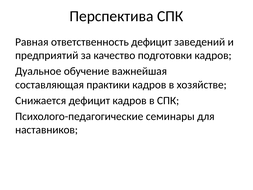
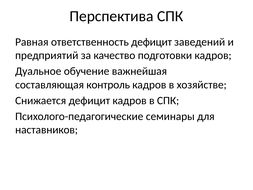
практики: практики -> контроль (108, 85)
